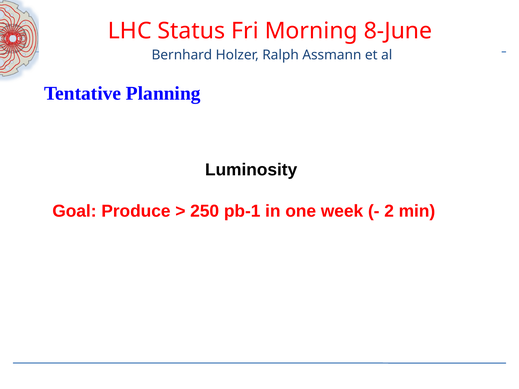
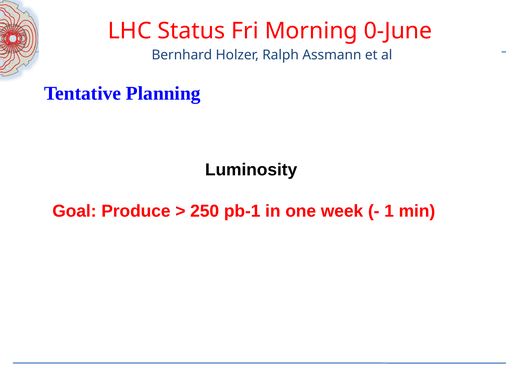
8-June: 8-June -> 0-June (398, 31)
2: 2 -> 1 (389, 211)
